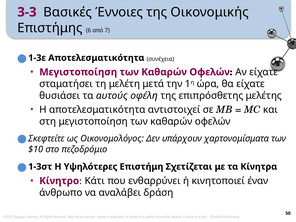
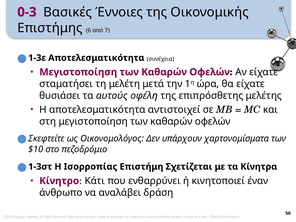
3-3: 3-3 -> 0-3 (27, 12)
Υψηλότερες: Υψηλότερες -> Ισορροπίας (90, 167)
